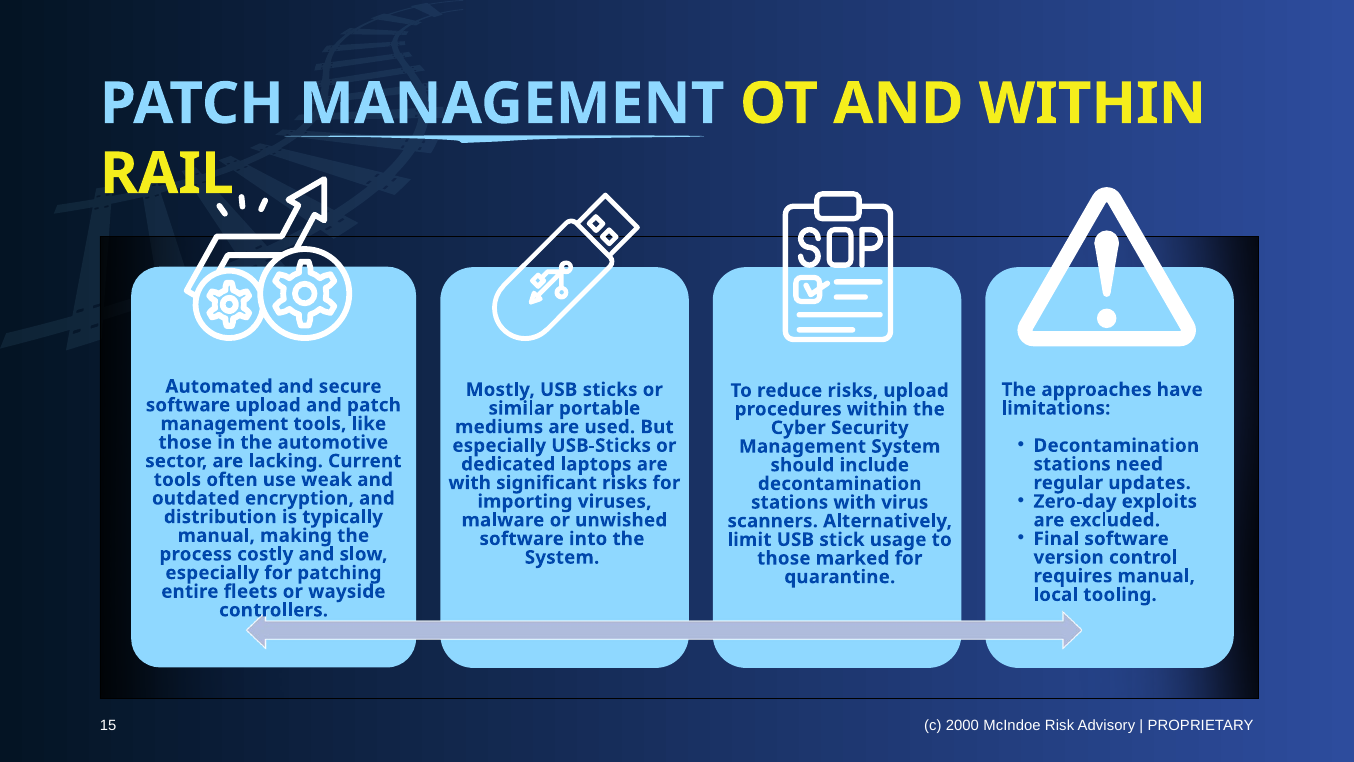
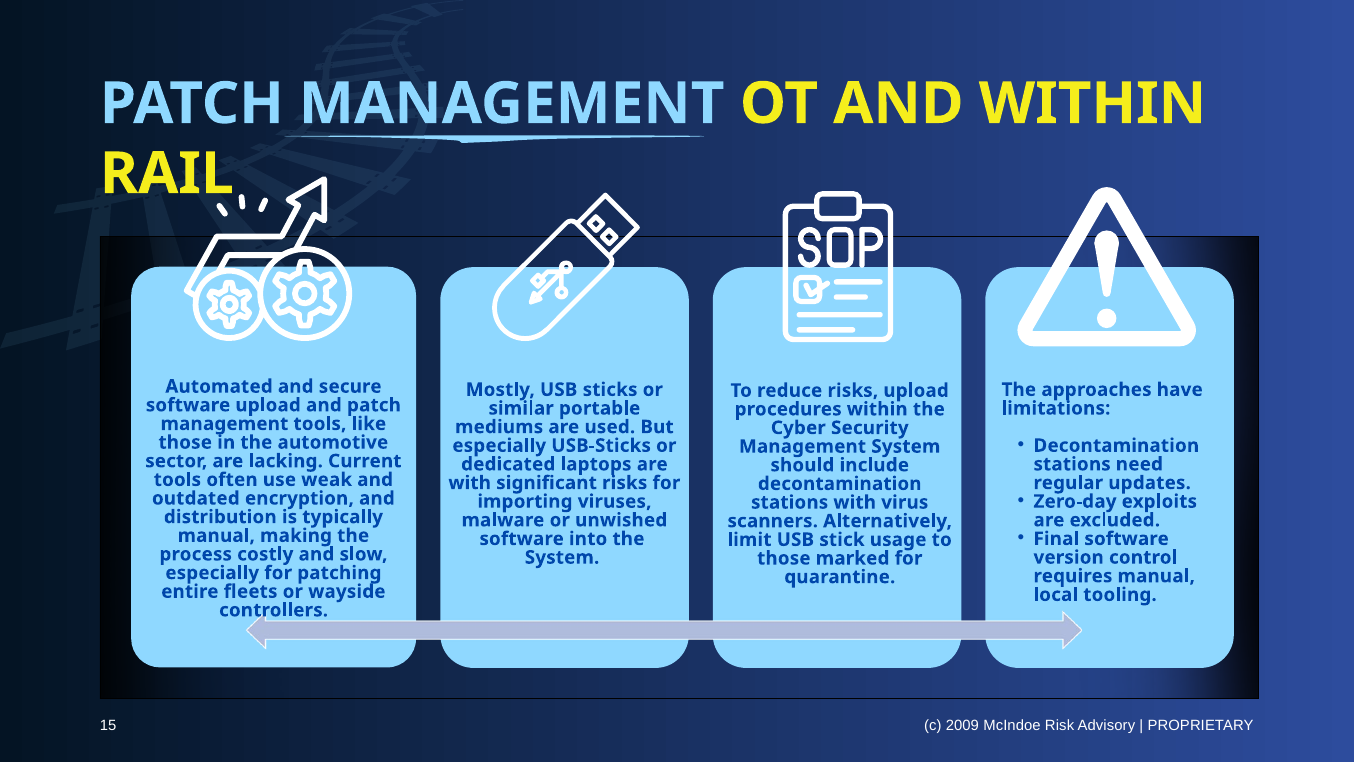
2000: 2000 -> 2009 (962, 725)
